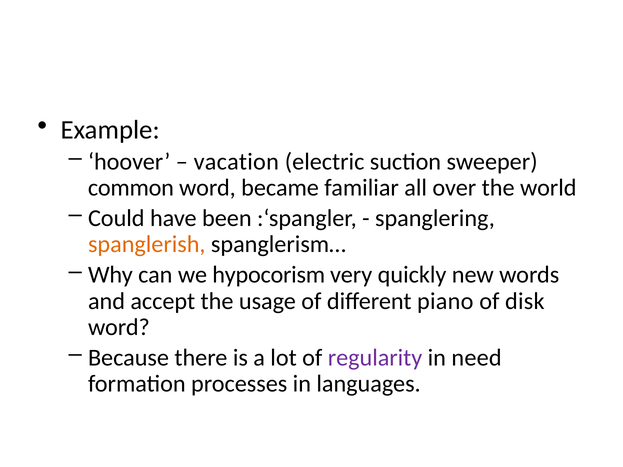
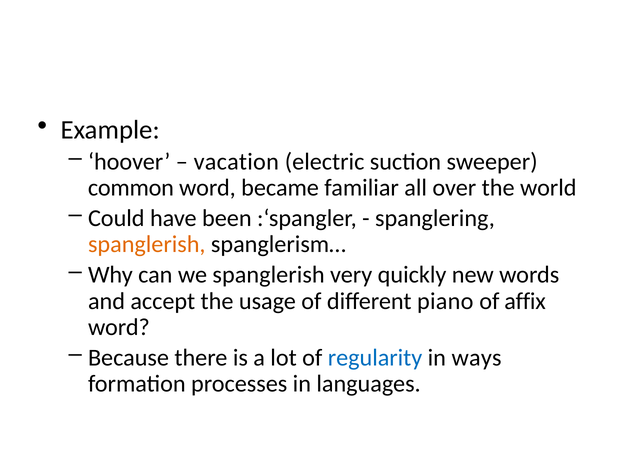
we hypocorism: hypocorism -> spanglerish (269, 275)
disk: disk -> affix (525, 301)
regularity colour: purple -> blue (375, 358)
need: need -> ways (477, 358)
